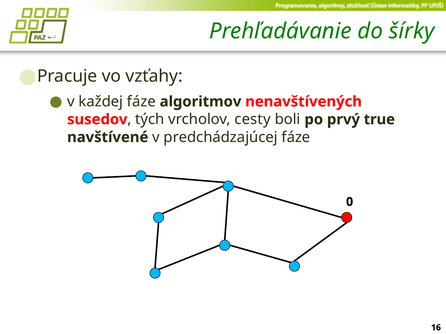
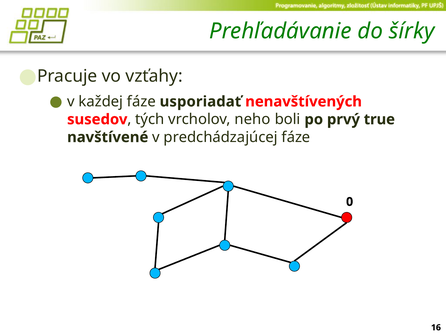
algoritmov: algoritmov -> usporiadať (200, 102)
cesty: cesty -> neho (253, 120)
